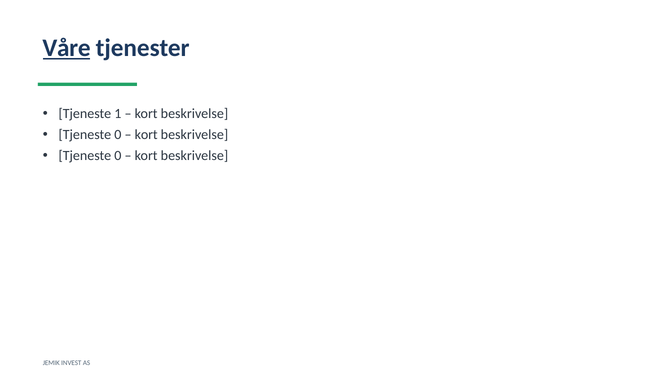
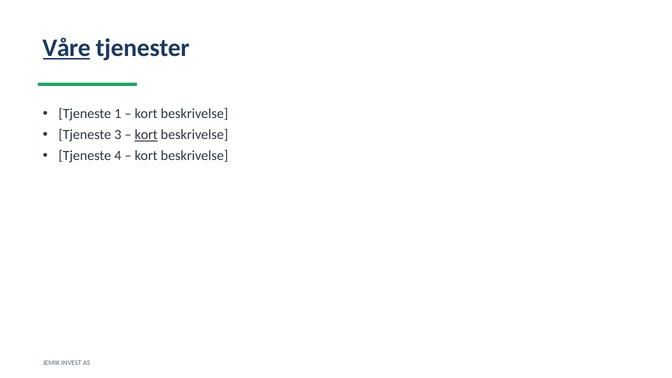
0: 0 -> 3 (118, 135)
kort underline: none -> present (146, 135)
0: 0 -> 4 (118, 156)
